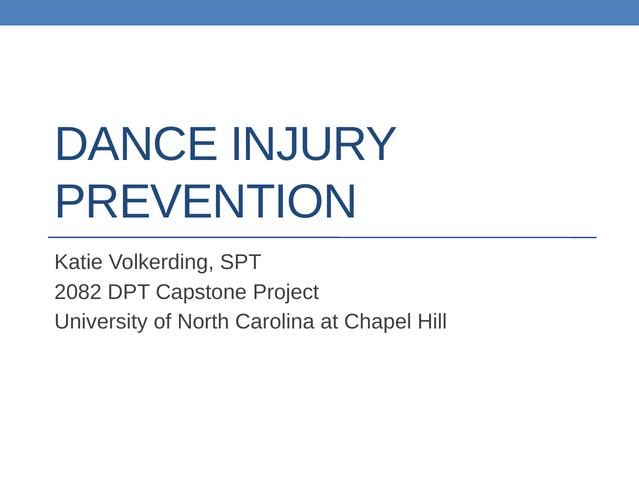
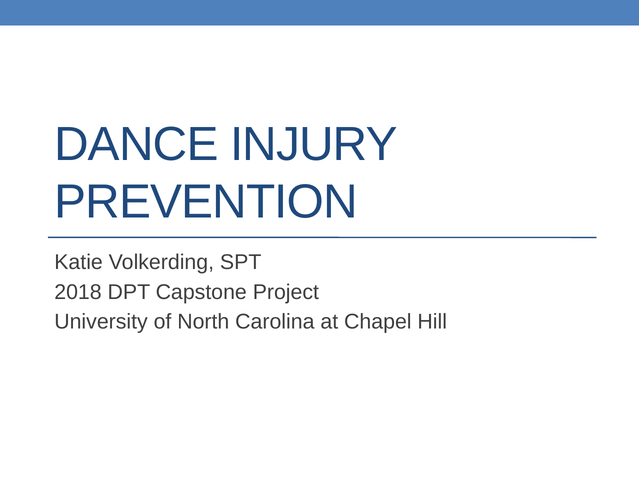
2082: 2082 -> 2018 (78, 292)
